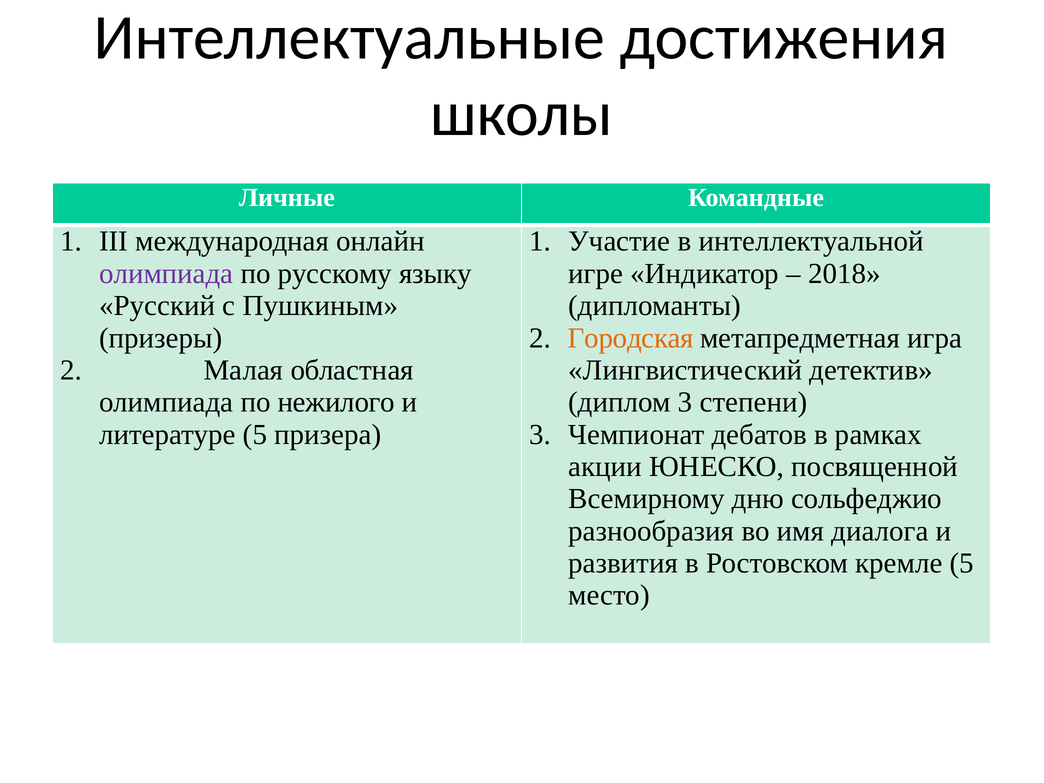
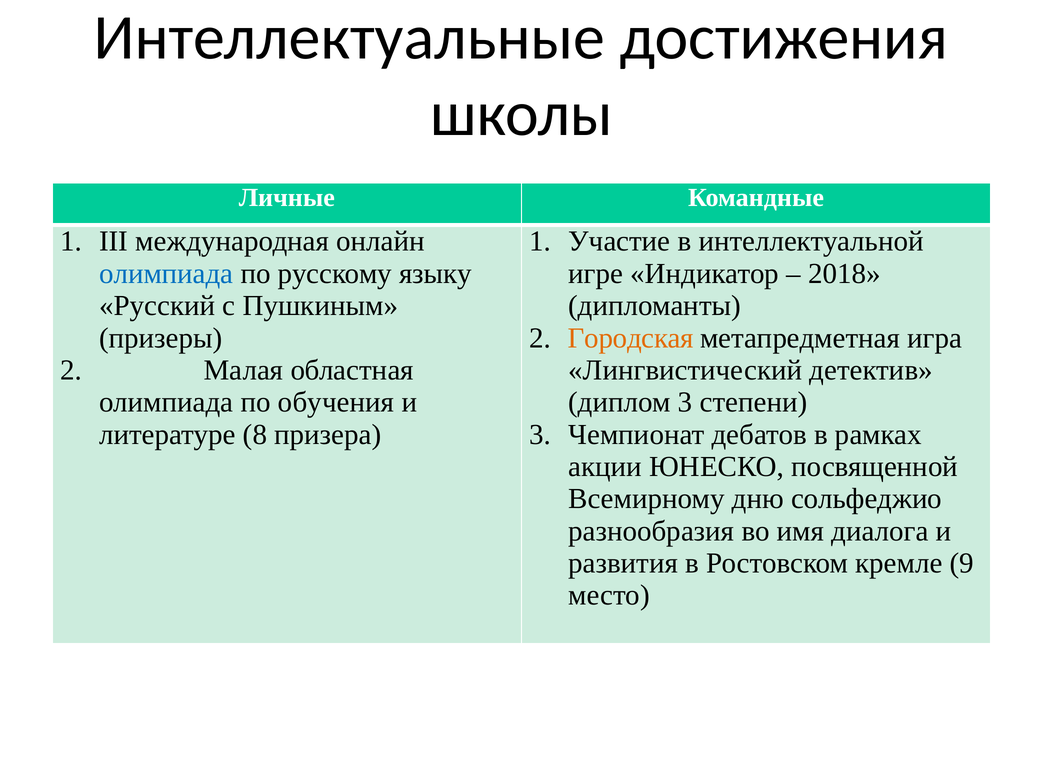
олимпиада colour: purple -> blue (166, 274)
нежилого: нежилого -> обучения (336, 402)
литературе 5: 5 -> 8 (255, 434)
кремле 5: 5 -> 9 (962, 563)
